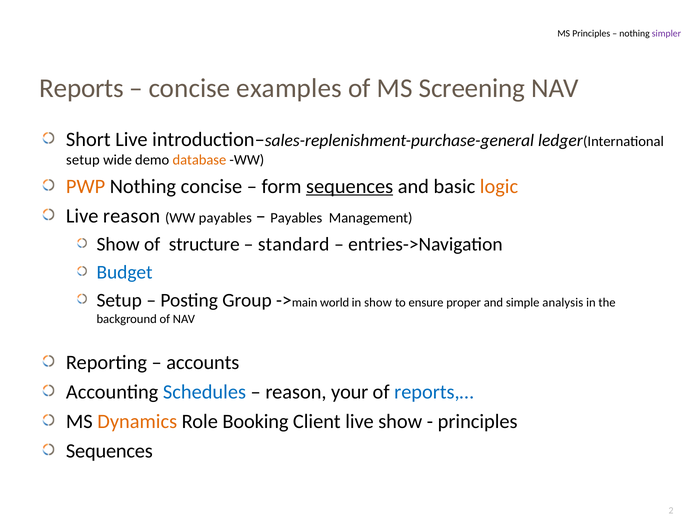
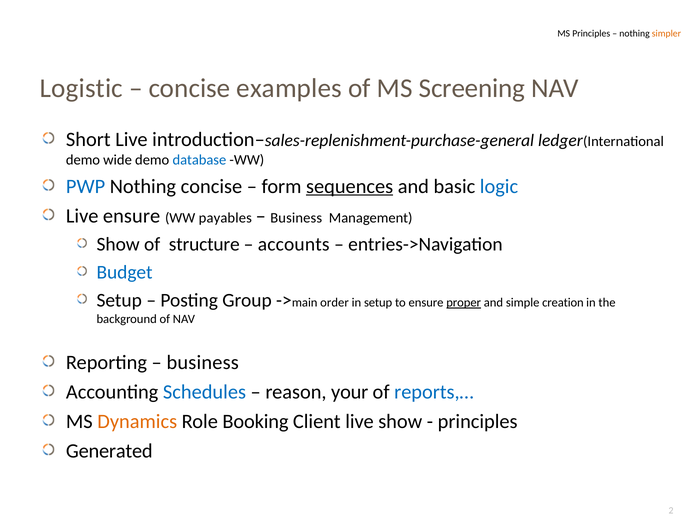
simpler colour: purple -> orange (666, 33)
Reports: Reports -> Logistic (81, 88)
setup: setup -> demo (83, 160)
database colour: orange -> blue (199, 160)
PWP colour: orange -> blue (86, 186)
logic colour: orange -> blue (499, 186)
Live reason: reason -> ensure (132, 216)
Payables: Payables -> Business (296, 218)
standard: standard -> accounts (294, 244)
world: world -> order (335, 303)
in show: show -> setup (378, 303)
proper underline: none -> present (464, 303)
analysis: analysis -> creation (563, 303)
accounts: accounts -> business (203, 363)
Sequences: Sequences -> Generated (109, 451)
